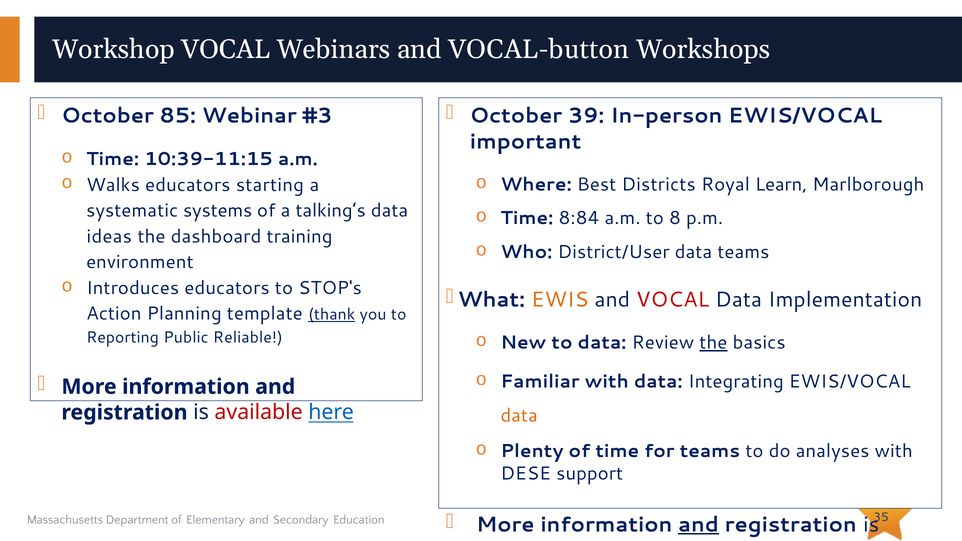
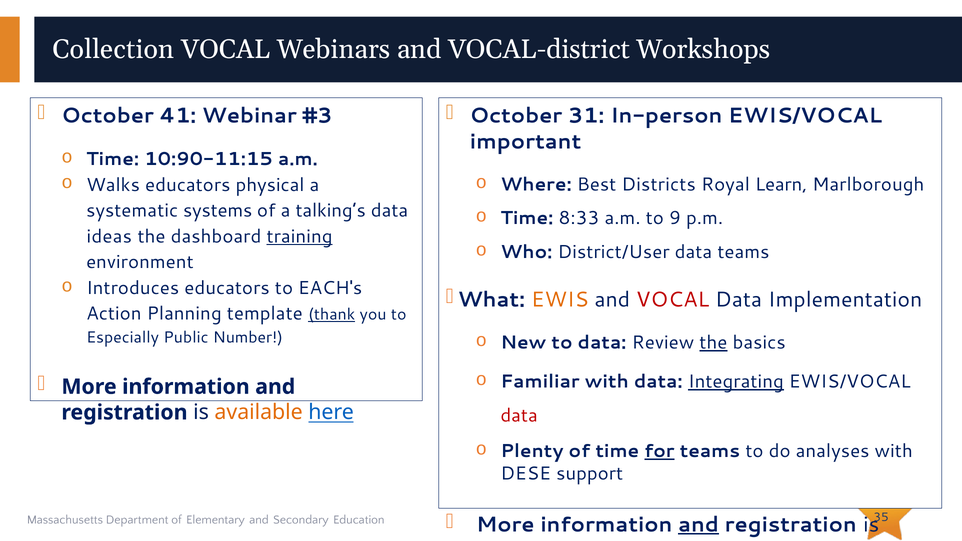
Workshop: Workshop -> Collection (113, 49)
VOCAL-button: VOCAL-button -> VOCAL-district (539, 49)
85: 85 -> 41 (178, 116)
39: 39 -> 31 (586, 116)
10:39-11:15: 10:39-11:15 -> 10:90-11:15 (209, 159)
starting: starting -> physical (270, 185)
8:84: 8:84 -> 8:33 (579, 218)
8: 8 -> 9 (675, 218)
training underline: none -> present (300, 236)
STOP's: STOP's -> EACH's (330, 288)
Reporting: Reporting -> Especially (123, 337)
Reliable: Reliable -> Number (248, 337)
Integrating underline: none -> present (736, 382)
data colour: orange -> red (519, 415)
available colour: red -> orange (259, 413)
for underline: none -> present (659, 451)
